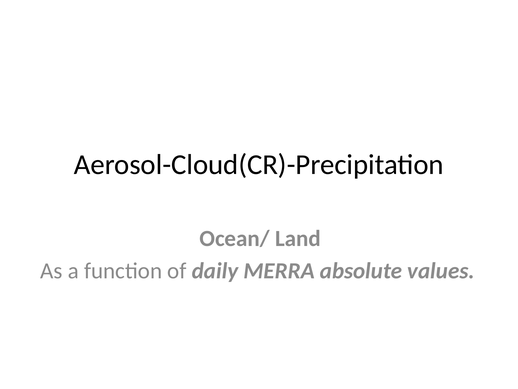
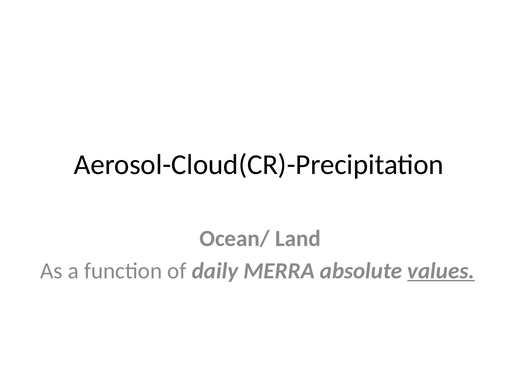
values underline: none -> present (441, 270)
